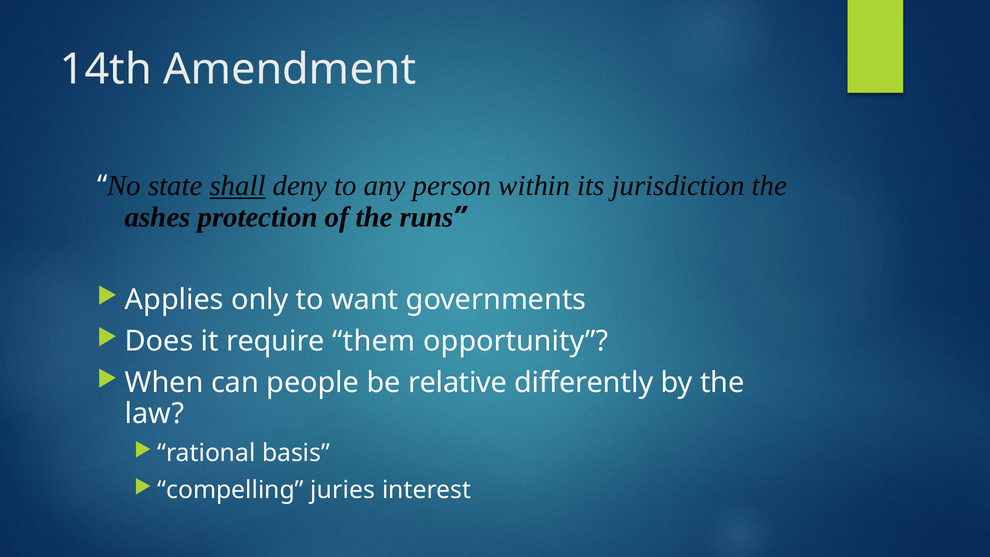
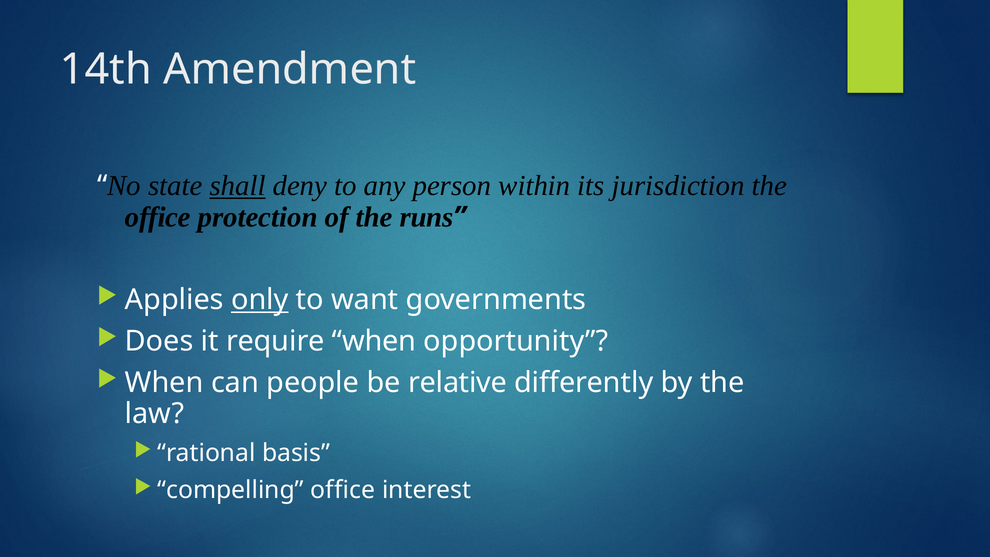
ashes: ashes -> office (158, 217)
only underline: none -> present (260, 300)
require them: them -> when (374, 341)
compelling juries: juries -> office (343, 490)
